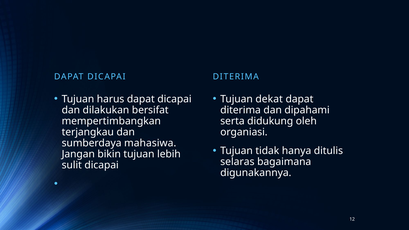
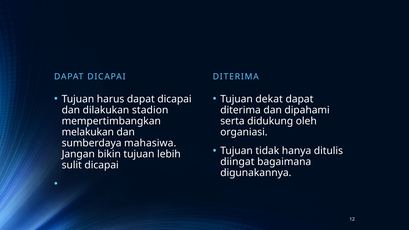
bersifat: bersifat -> stadion (150, 110)
terjangkau: terjangkau -> melakukan (88, 132)
selaras: selaras -> diingat (237, 162)
